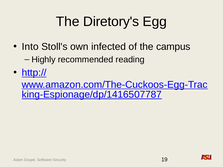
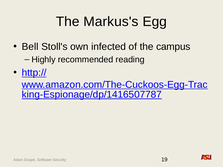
Diretory's: Diretory's -> Markus's (111, 22)
Into: Into -> Bell (30, 47)
